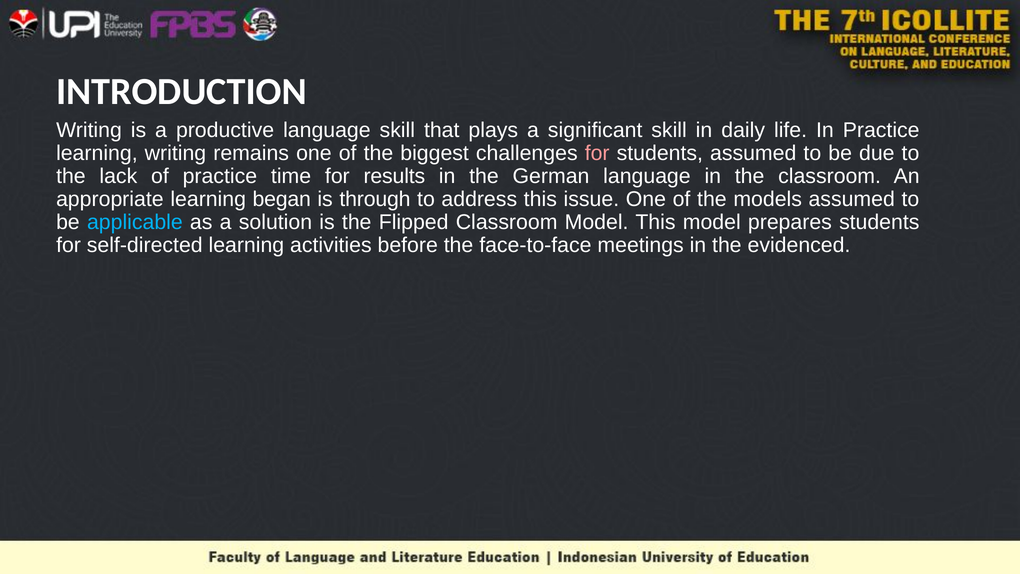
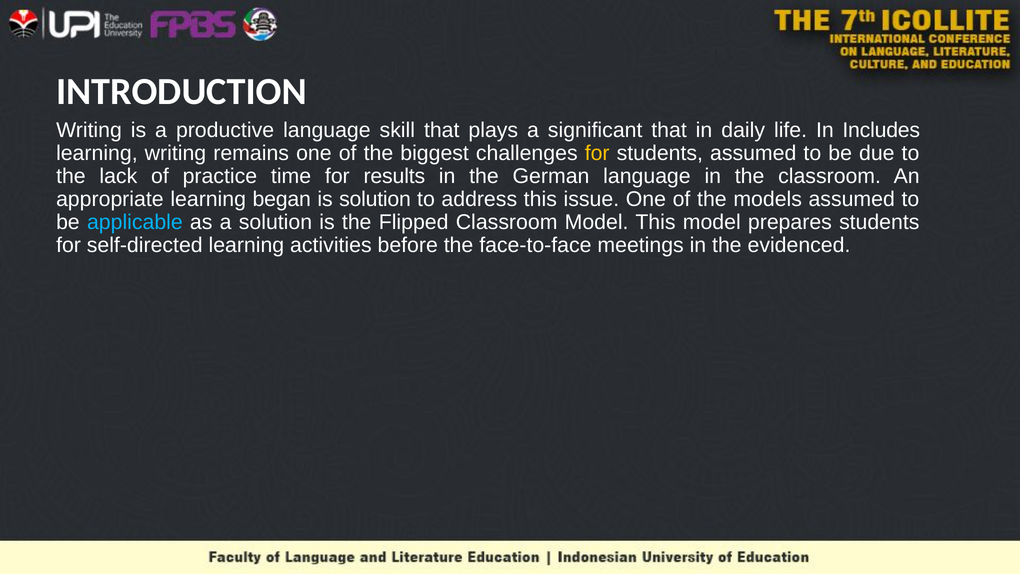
significant skill: skill -> that (669, 130)
In Practice: Practice -> Includes (881, 130)
for colour: pink -> yellow (597, 153)
is through: through -> solution (375, 199)
